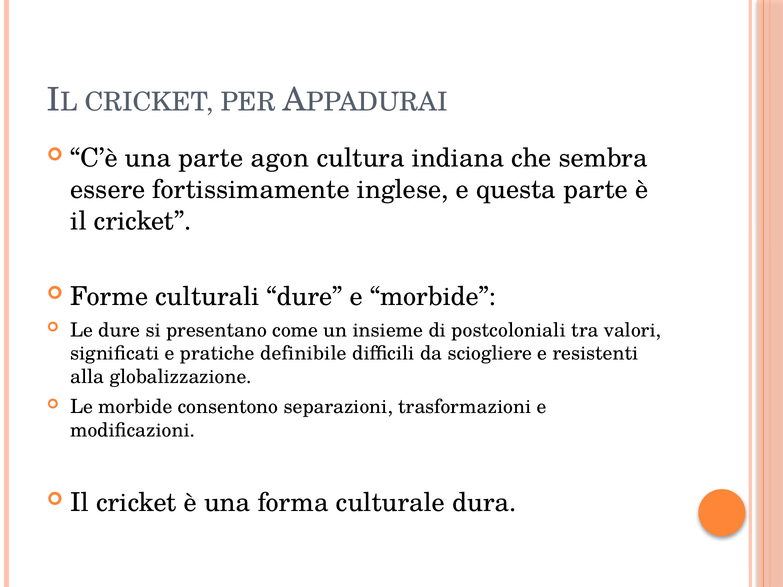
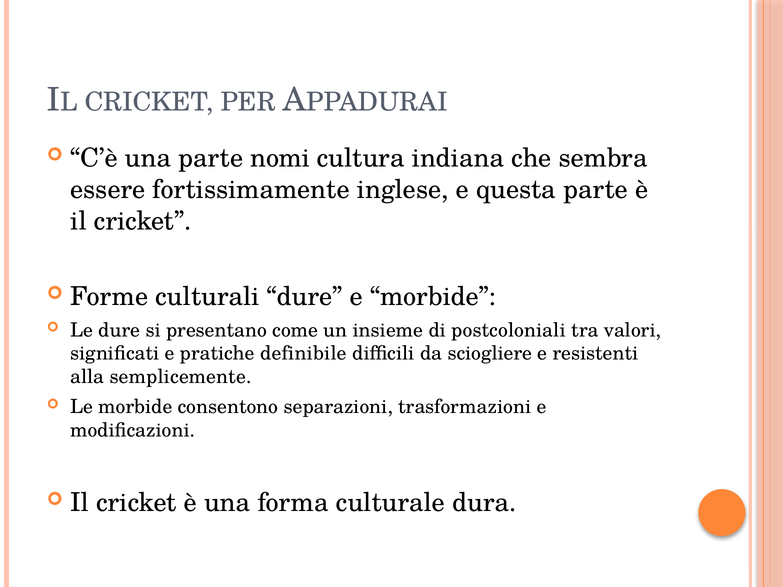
agon: agon -> nomi (280, 158)
globalizzazione: globalizzazione -> semplicemente (181, 377)
